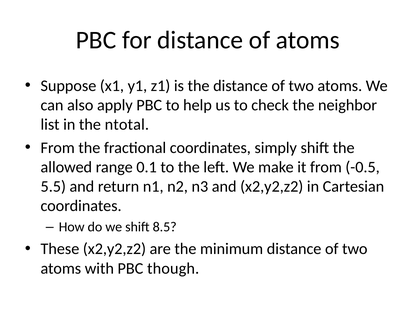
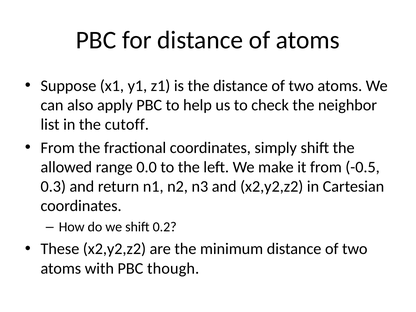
ntotal: ntotal -> cutoff (127, 125)
0.1: 0.1 -> 0.0 (147, 167)
5.5: 5.5 -> 0.3 (53, 187)
8.5: 8.5 -> 0.2 (165, 227)
